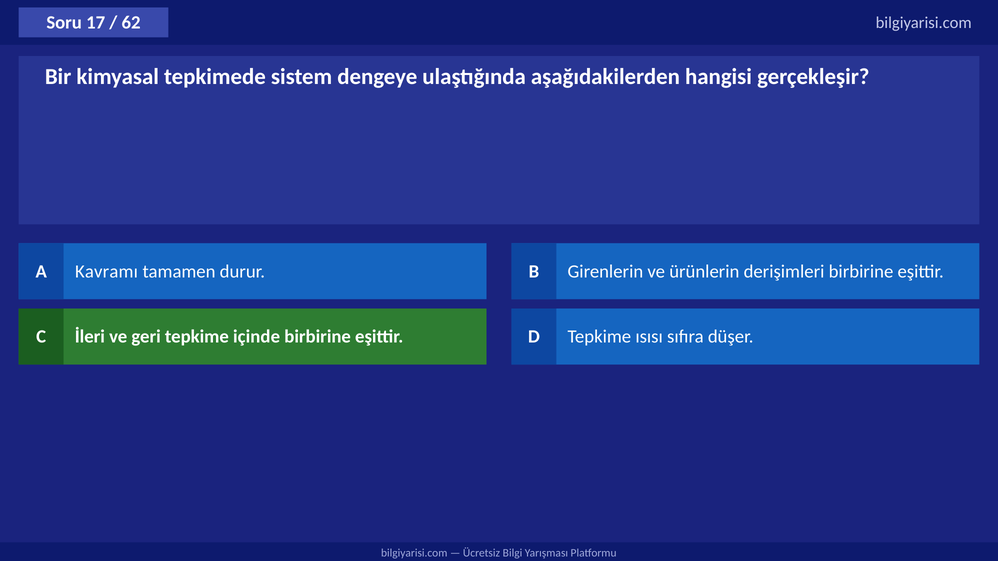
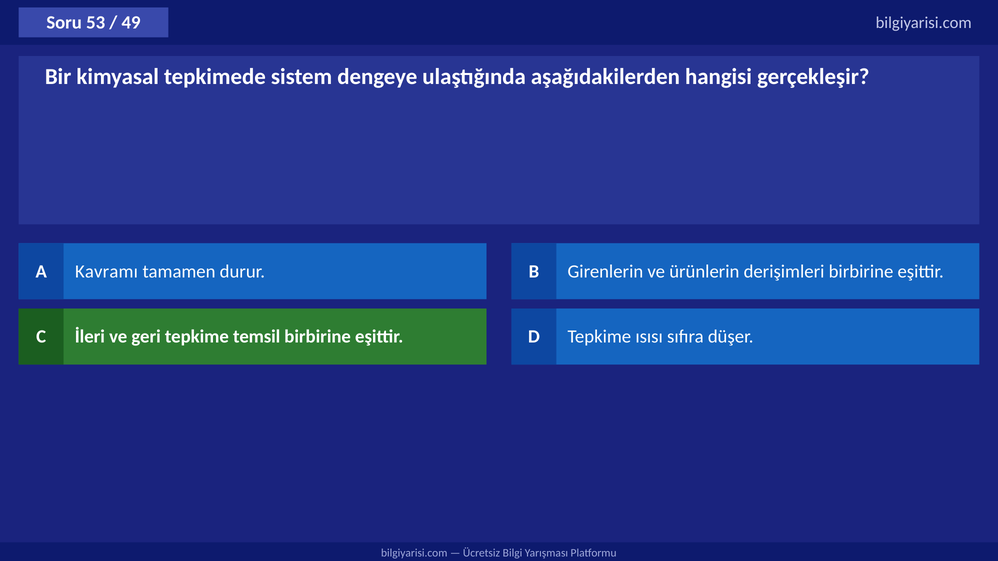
17: 17 -> 53 (96, 23)
62: 62 -> 49 (131, 23)
içinde: içinde -> temsil (257, 337)
